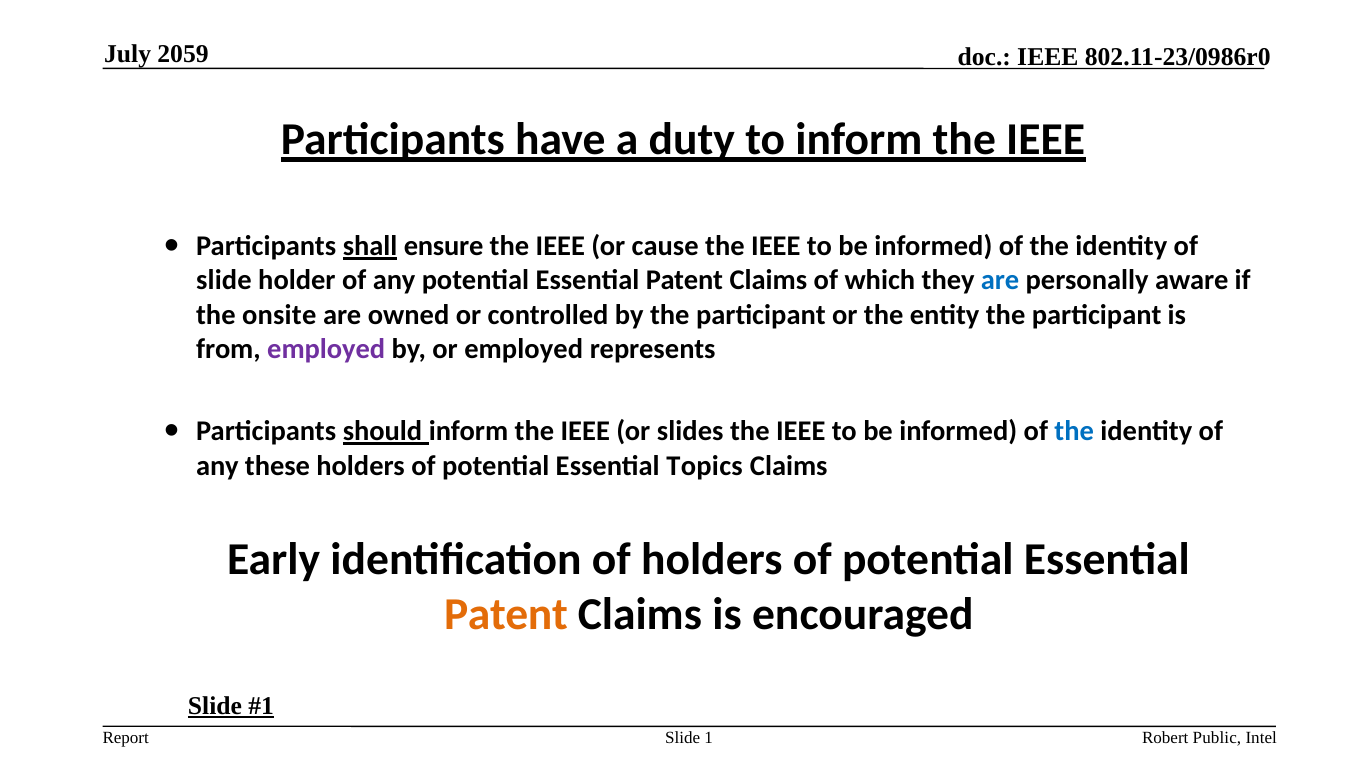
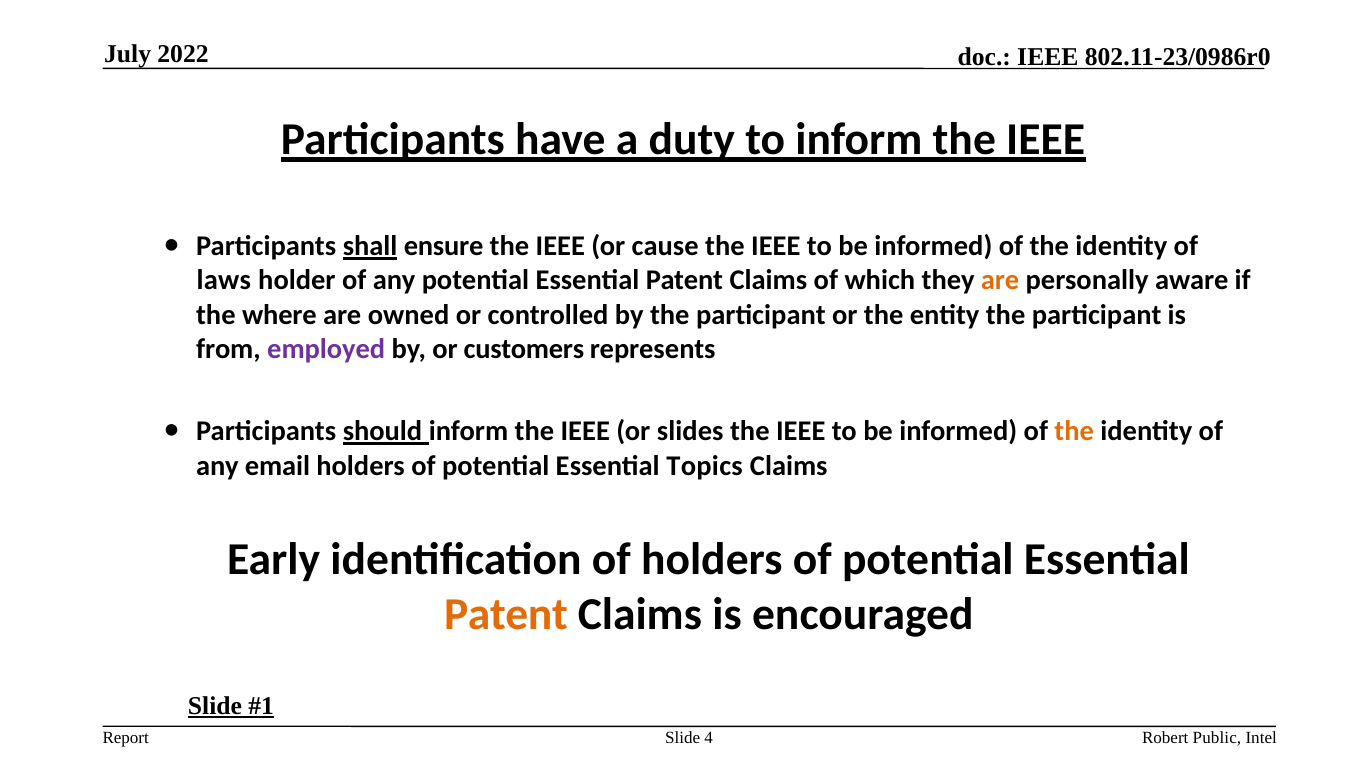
2059: 2059 -> 2022 (183, 54)
slide: slide -> laws (224, 281)
are colour: blue -> orange (1000, 281)
onsite: onsite -> where (279, 315)
or employed: employed -> customers (524, 349)
the colour: blue -> orange (1074, 432)
these: these -> email (278, 466)
1: 1 -> 4 (709, 737)
